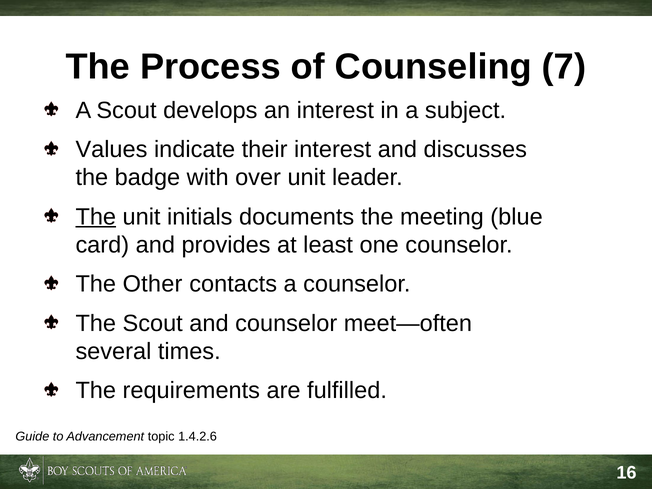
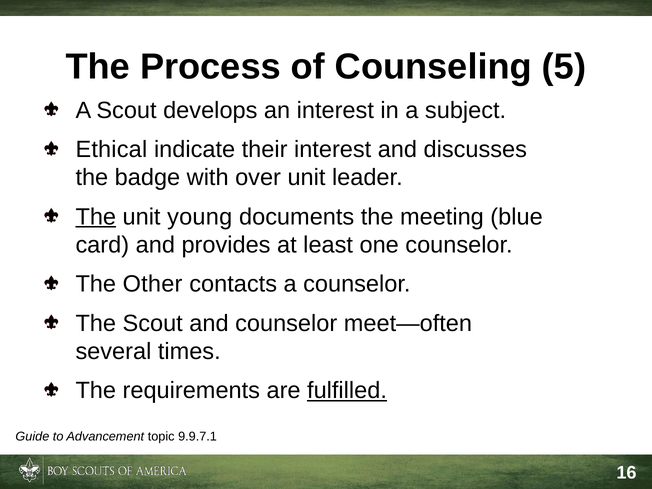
7: 7 -> 5 (564, 67)
Values: Values -> Ethical (111, 149)
initials: initials -> young (200, 217)
fulfilled underline: none -> present (347, 391)
1.4.2.6: 1.4.2.6 -> 9.9.7.1 (198, 436)
